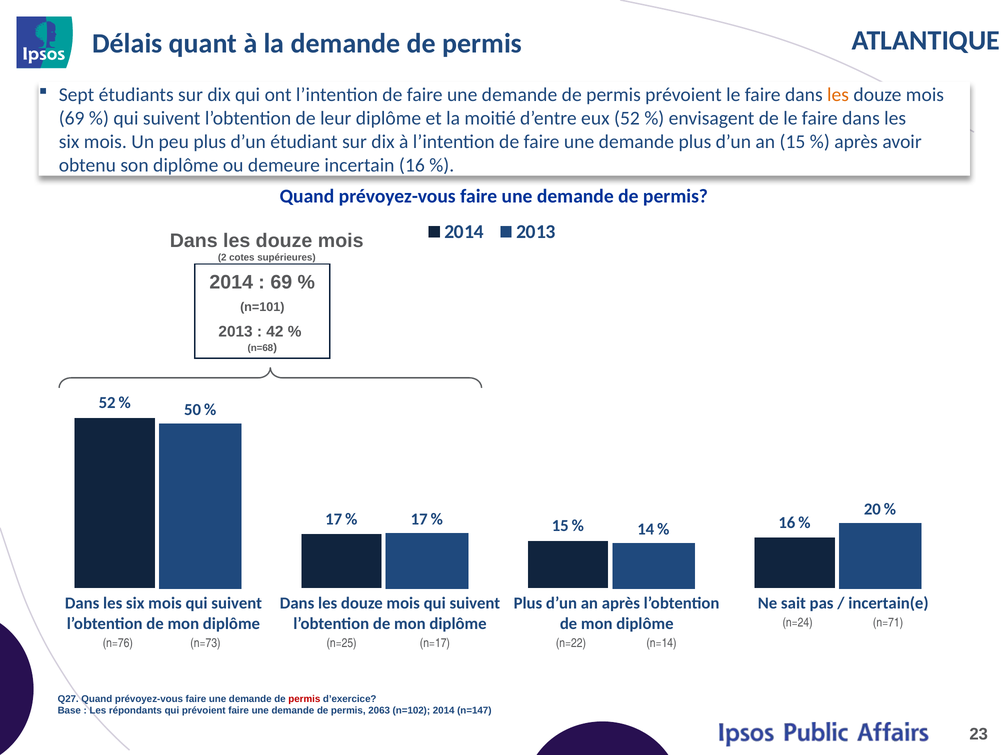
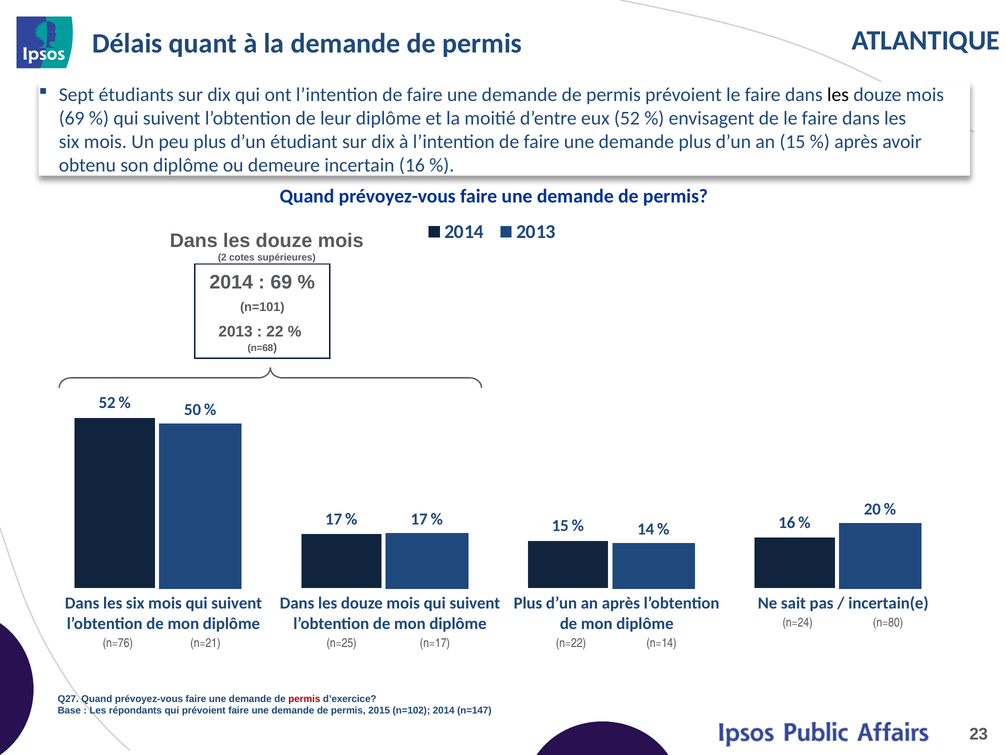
les colour: orange -> black (838, 95)
42: 42 -> 22 (275, 332)
n=71: n=71 -> n=80 (888, 622)
n=73: n=73 -> n=21 (205, 643)
2063: 2063 -> 2015 (379, 710)
